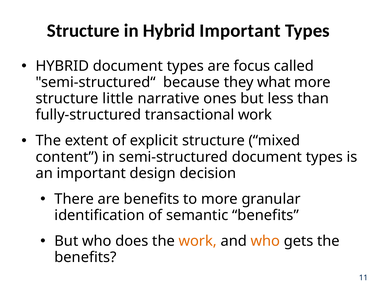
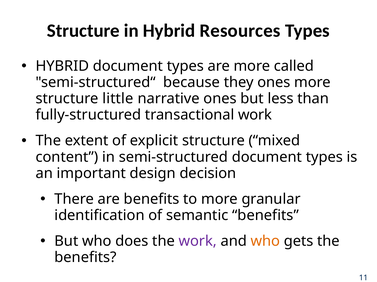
Hybrid Important: Important -> Resources (240, 31)
are focus: focus -> more (252, 66)
they what: what -> ones (274, 82)
work colour: orange -> purple (198, 242)
